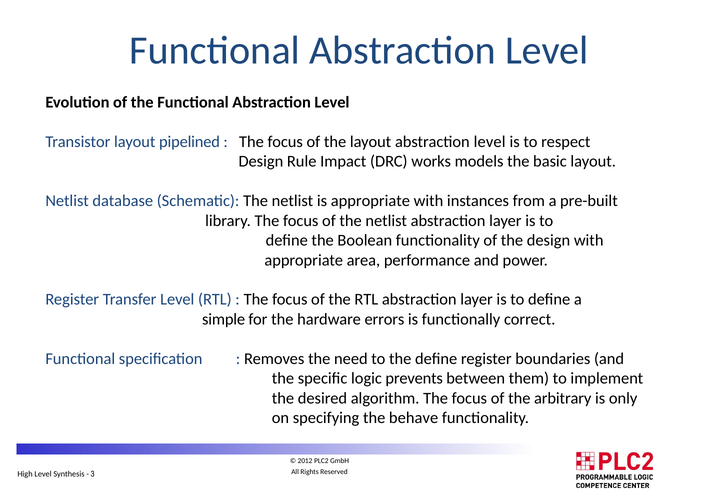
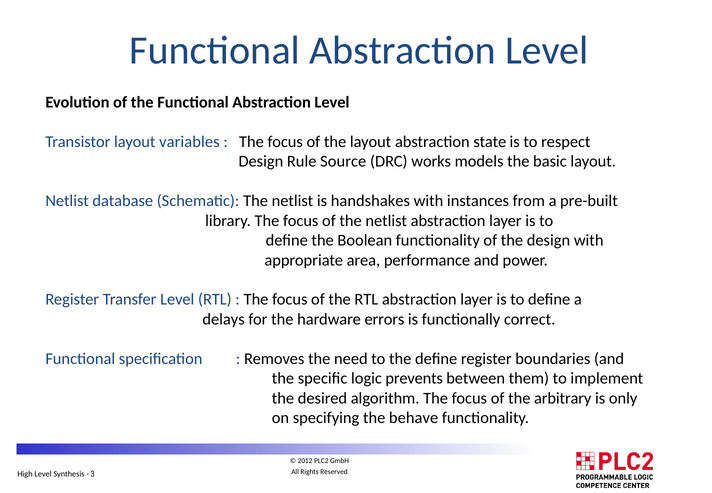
pipelined: pipelined -> variables (189, 142)
layout abstraction level: level -> state (490, 142)
Impact: Impact -> Source (343, 161)
is appropriate: appropriate -> handshakes (370, 201)
simple: simple -> delays (224, 319)
